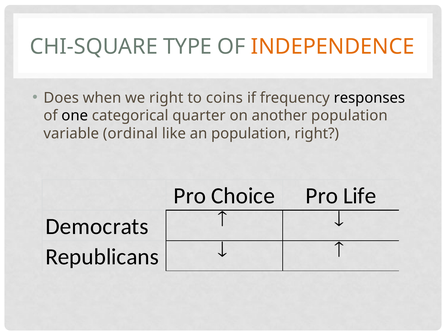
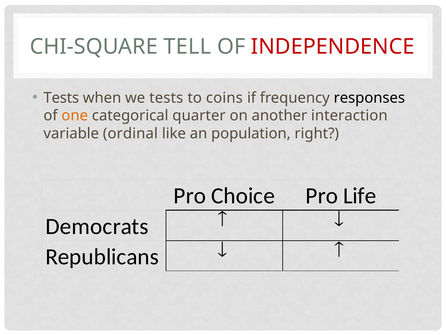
TYPE: TYPE -> TELL (187, 46)
INDEPENDENCE colour: orange -> red (333, 46)
Does: Does -> Tests (61, 98)
we right: right -> tests (166, 98)
one colour: black -> orange (75, 116)
another population: population -> interaction (349, 116)
